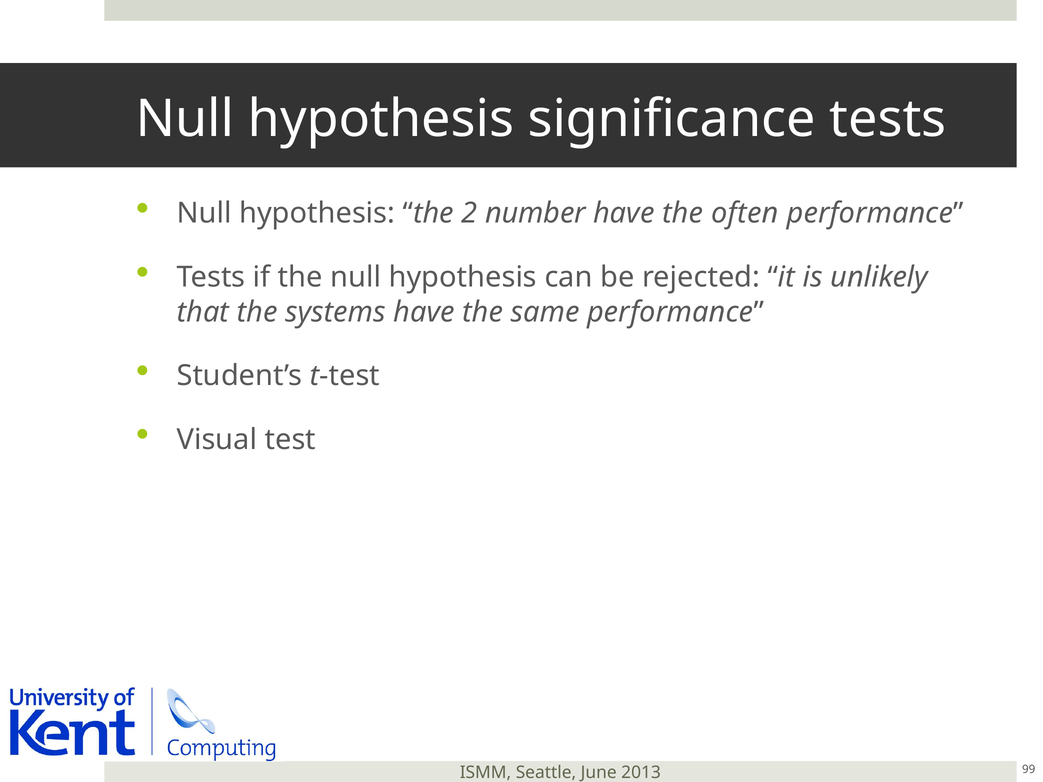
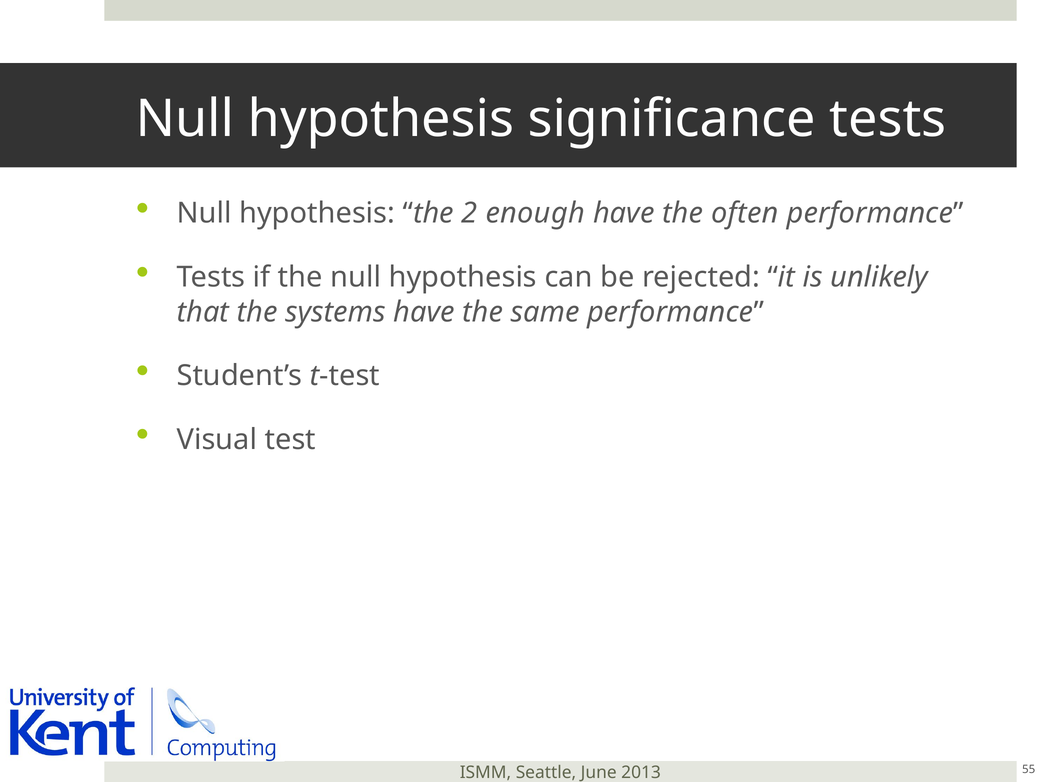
number: number -> enough (535, 213)
99: 99 -> 55 (1029, 770)
